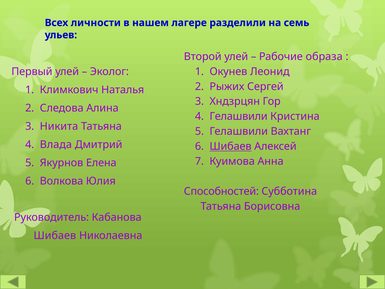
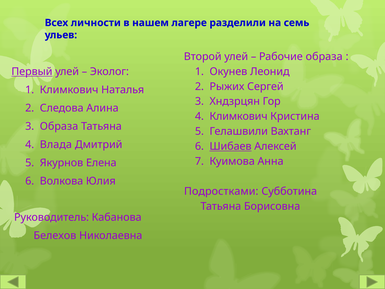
Первый underline: none -> present (32, 72)
4 Гелашвили: Гелашвили -> Климкович (239, 116)
3 Никита: Никита -> Образа (59, 126)
Способностей: Способностей -> Подростками (221, 191)
Шибаев: Шибаев -> Белехов (55, 235)
